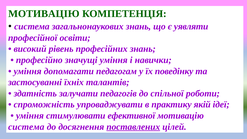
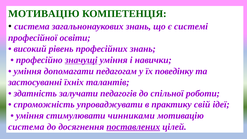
уявляти: уявляти -> системі (191, 26)
значущі underline: none -> present (81, 60)
якій: якій -> свій (202, 104)
ефективної: ефективної -> чинниками (131, 116)
